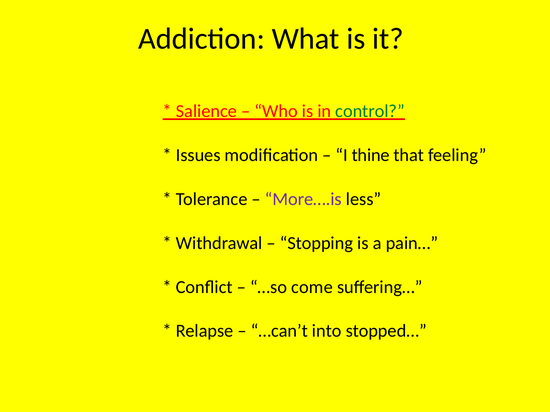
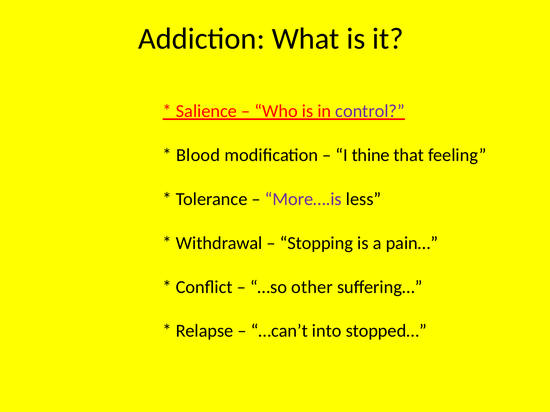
control colour: green -> purple (370, 111)
Issues: Issues -> Blood (198, 155)
come: come -> other (312, 287)
